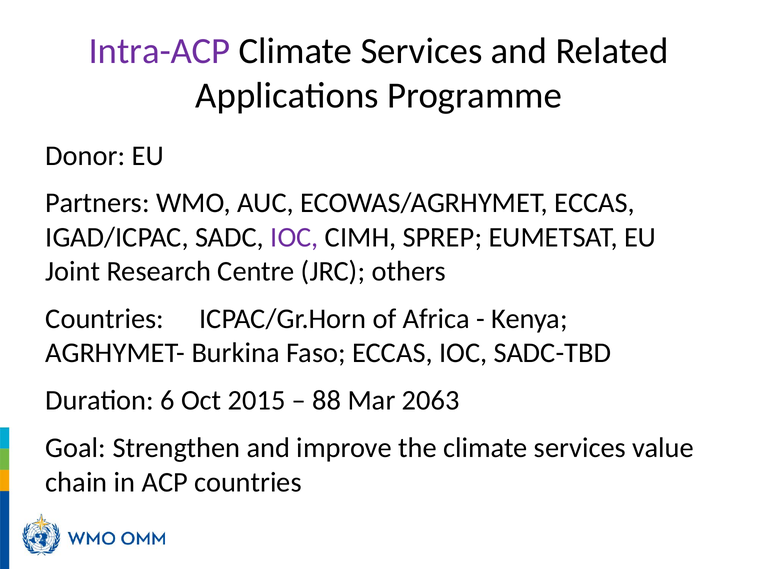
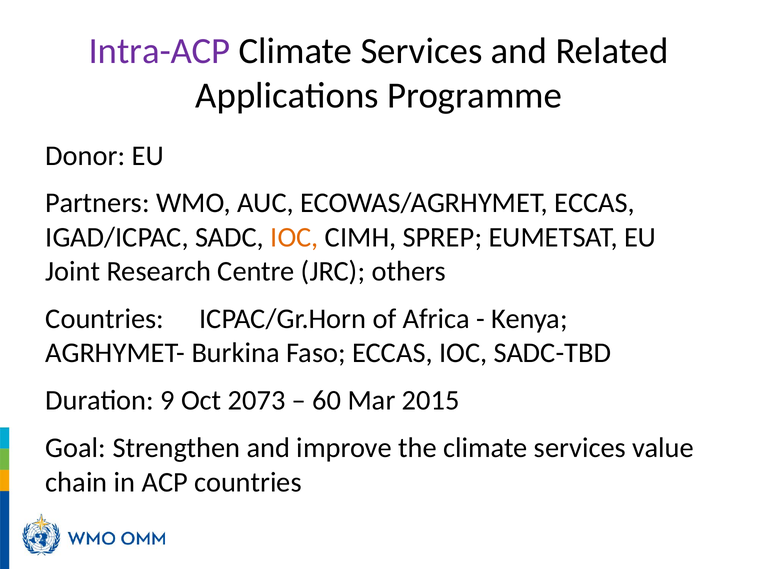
IOC colour: purple -> orange (294, 237)
6: 6 -> 9 (168, 400)
2015: 2015 -> 2073 (257, 400)
88: 88 -> 60 (327, 400)
2063: 2063 -> 2015 (431, 400)
